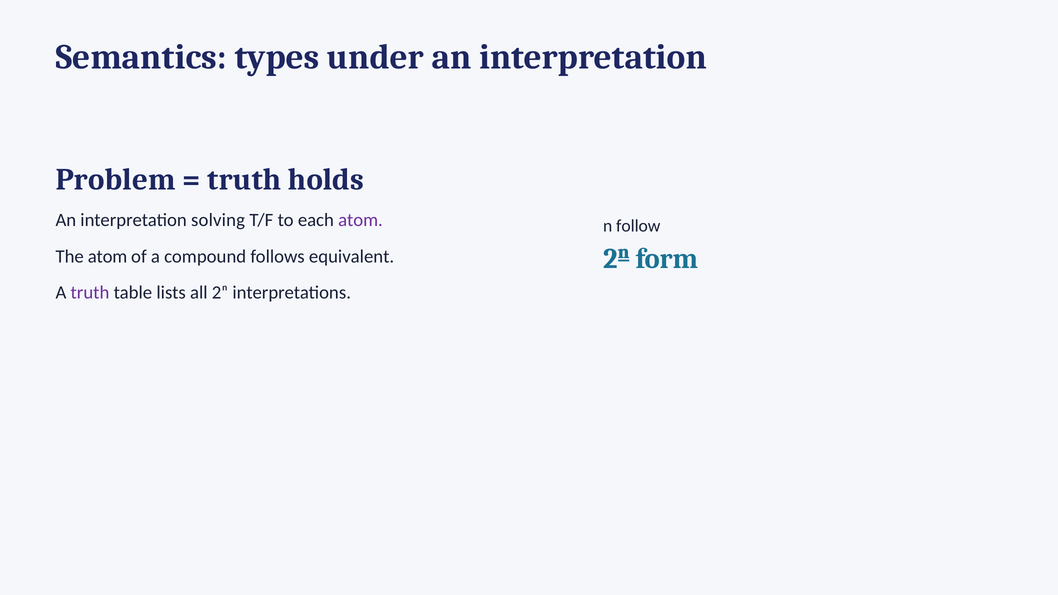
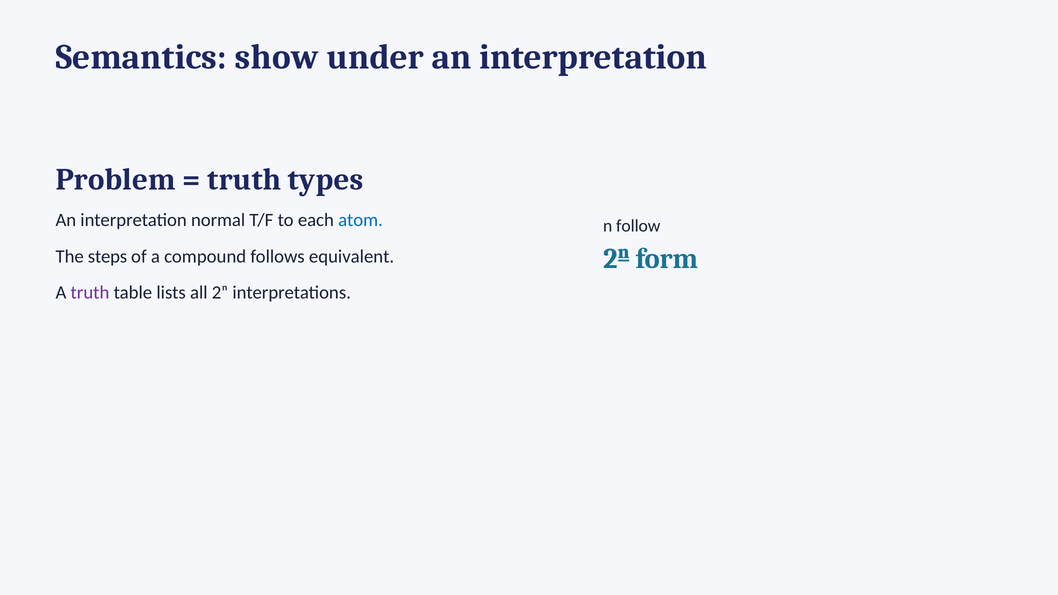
types: types -> show (277, 57)
holds: holds -> types (326, 179)
solving: solving -> normal (218, 220)
atom colour: purple -> blue (360, 220)
The atom: atom -> steps (108, 256)
